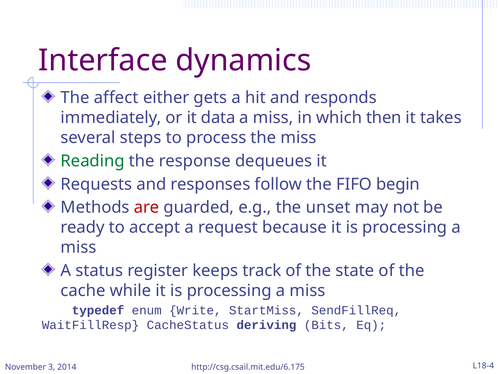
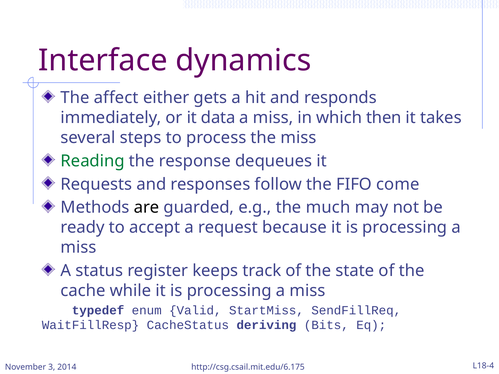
begin: begin -> come (398, 184)
are colour: red -> black (147, 208)
unset: unset -> much (328, 208)
Write: Write -> Valid (195, 310)
